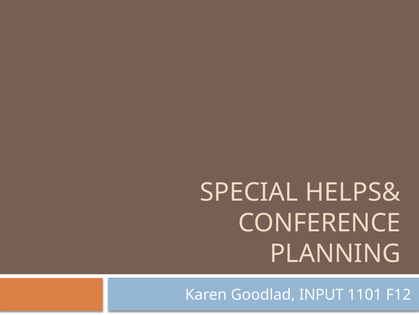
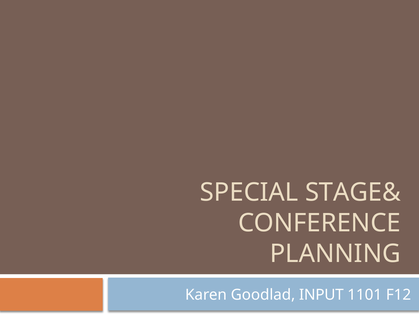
HELPS&: HELPS& -> STAGE& (353, 192)
